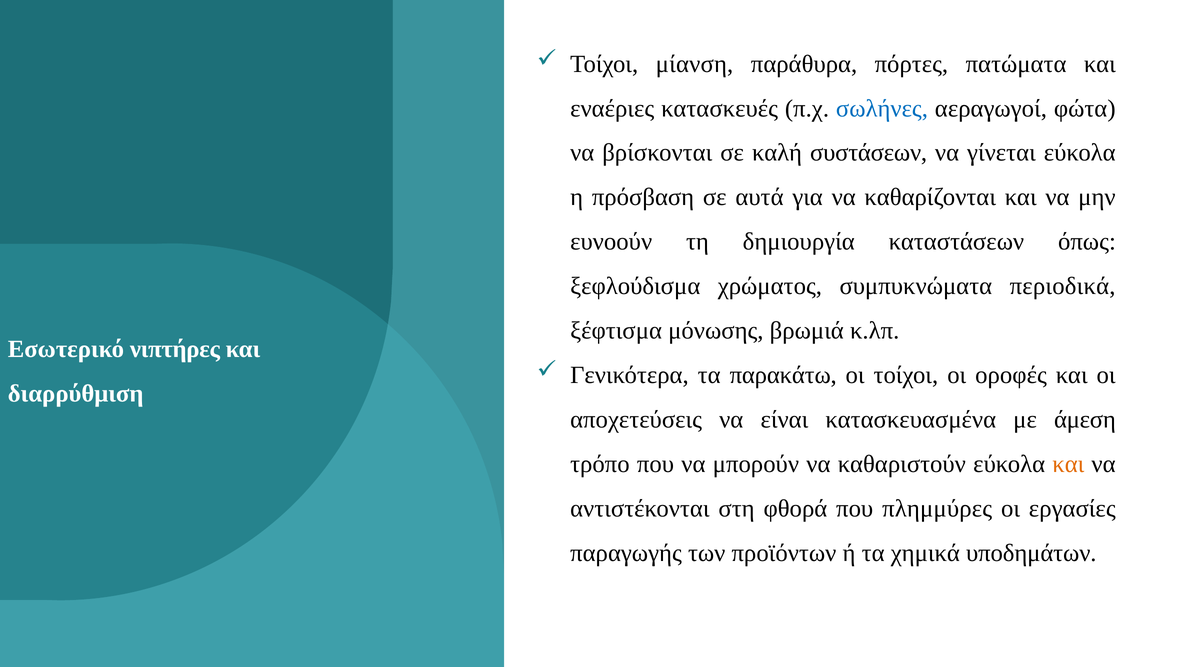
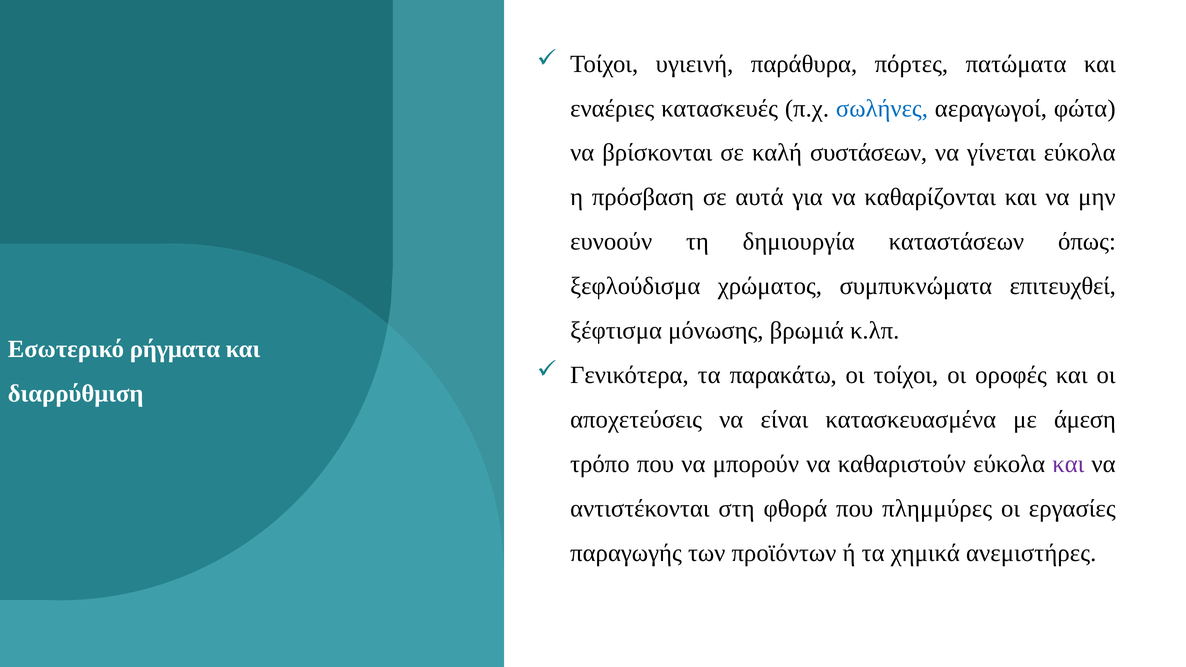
μίανση: μίανση -> υγιεινή (695, 64)
περιοδικά: περιοδικά -> επιτευχθεί (1063, 286)
νιπτήρες: νιπτήρες -> ρήγματα (175, 349)
και colour: orange -> purple (1068, 464)
υποδημάτων: υποδημάτων -> ανεμιστήρες (1031, 553)
